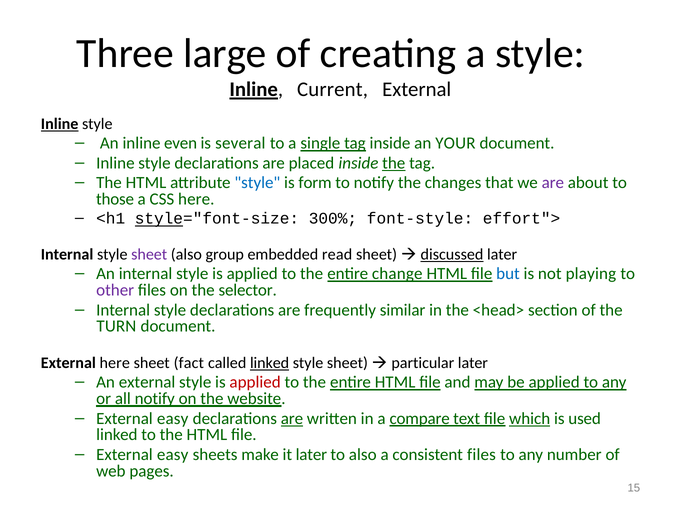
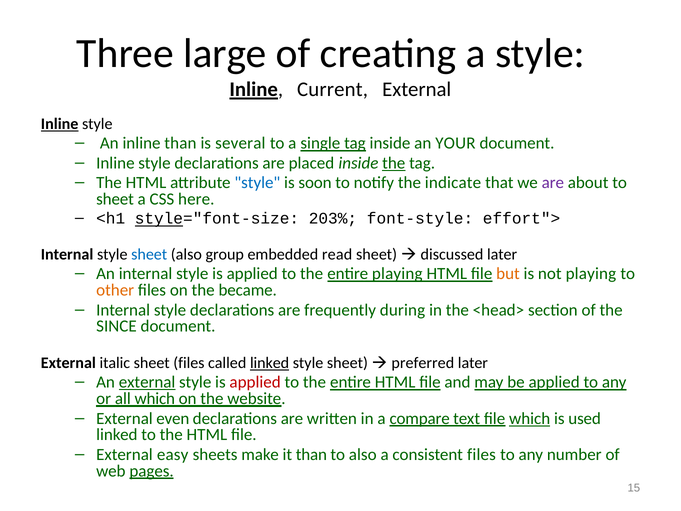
inline even: even -> than (180, 143)
form: form -> soon (315, 183)
changes: changes -> indicate (453, 183)
those: those -> sheet (115, 199)
300%: 300% -> 203% (333, 218)
sheet colour: purple -> blue (149, 254)
discussed underline: present -> none (452, 254)
entire change: change -> playing (397, 274)
but colour: blue -> orange (508, 274)
other colour: purple -> orange (115, 290)
selector: selector -> became (248, 290)
similar: similar -> during (403, 310)
TURN: TURN -> SINCE (116, 326)
External here: here -> italic (115, 363)
sheet fact: fact -> files (189, 363)
particular: particular -> preferred (423, 363)
external underline: none -> present (147, 382)
all notify: notify -> which (155, 398)
easy: easy -> even (173, 418)
are underline: present -> none (292, 418)
it later: later -> than (311, 454)
pages underline: none -> present (152, 471)
